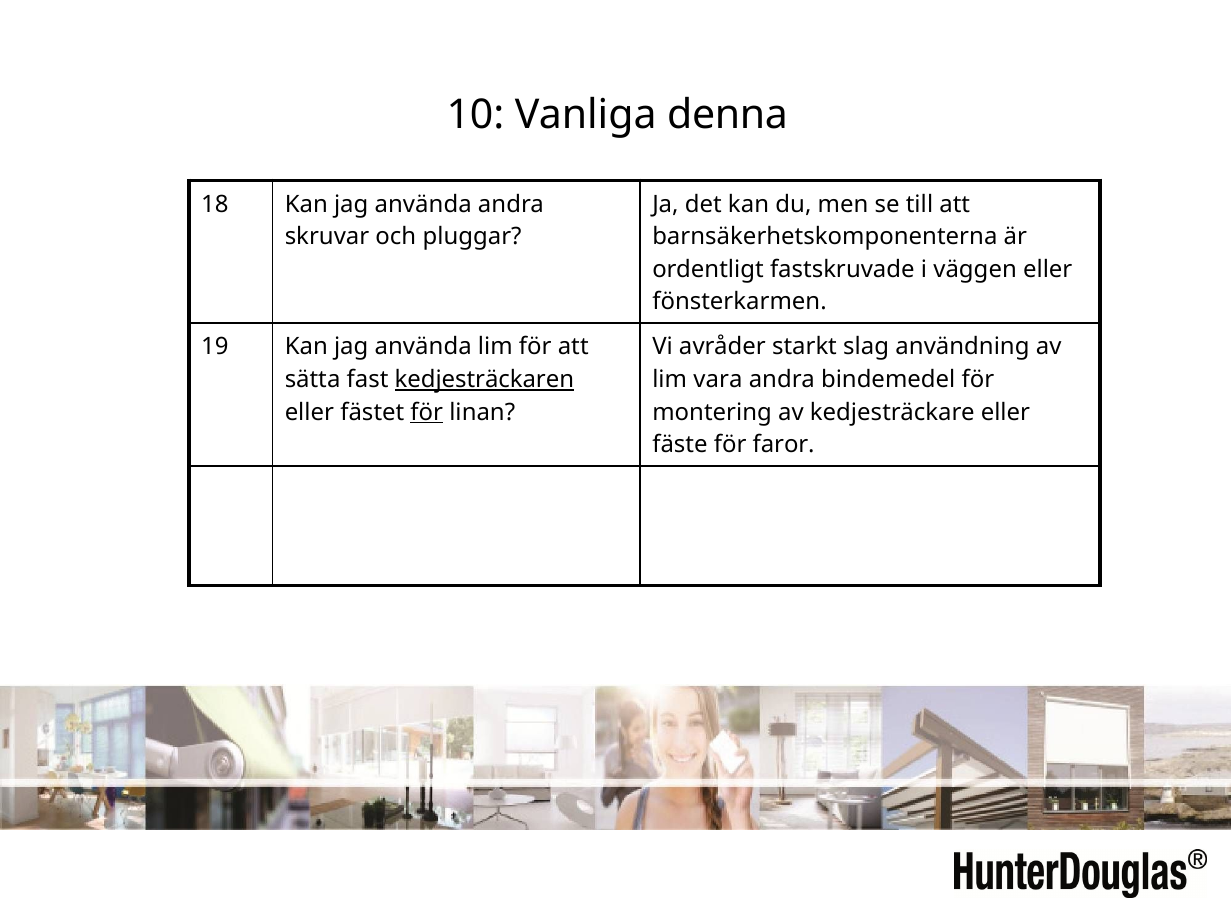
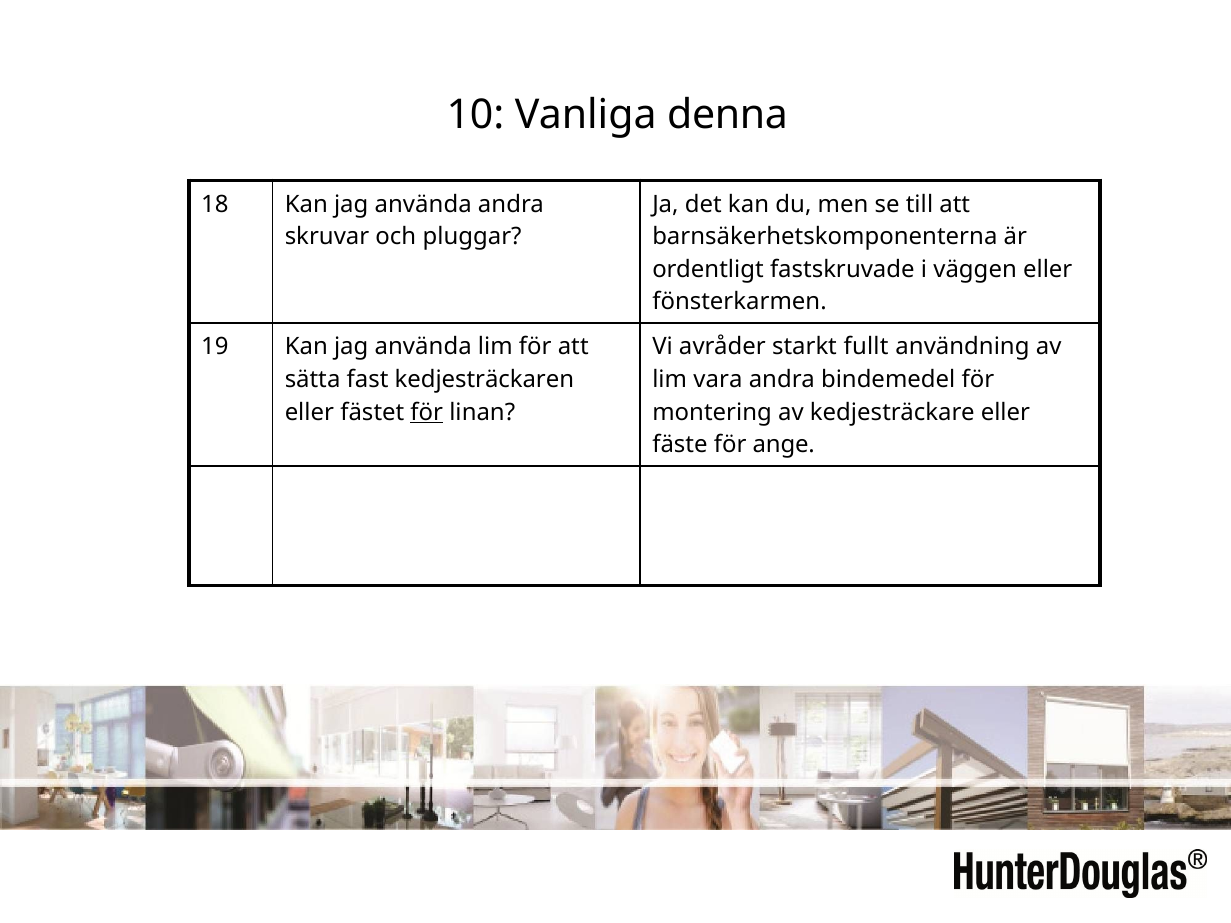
slag: slag -> fullt (866, 347)
kedjesträckaren underline: present -> none (484, 380)
faror: faror -> ange (784, 445)
